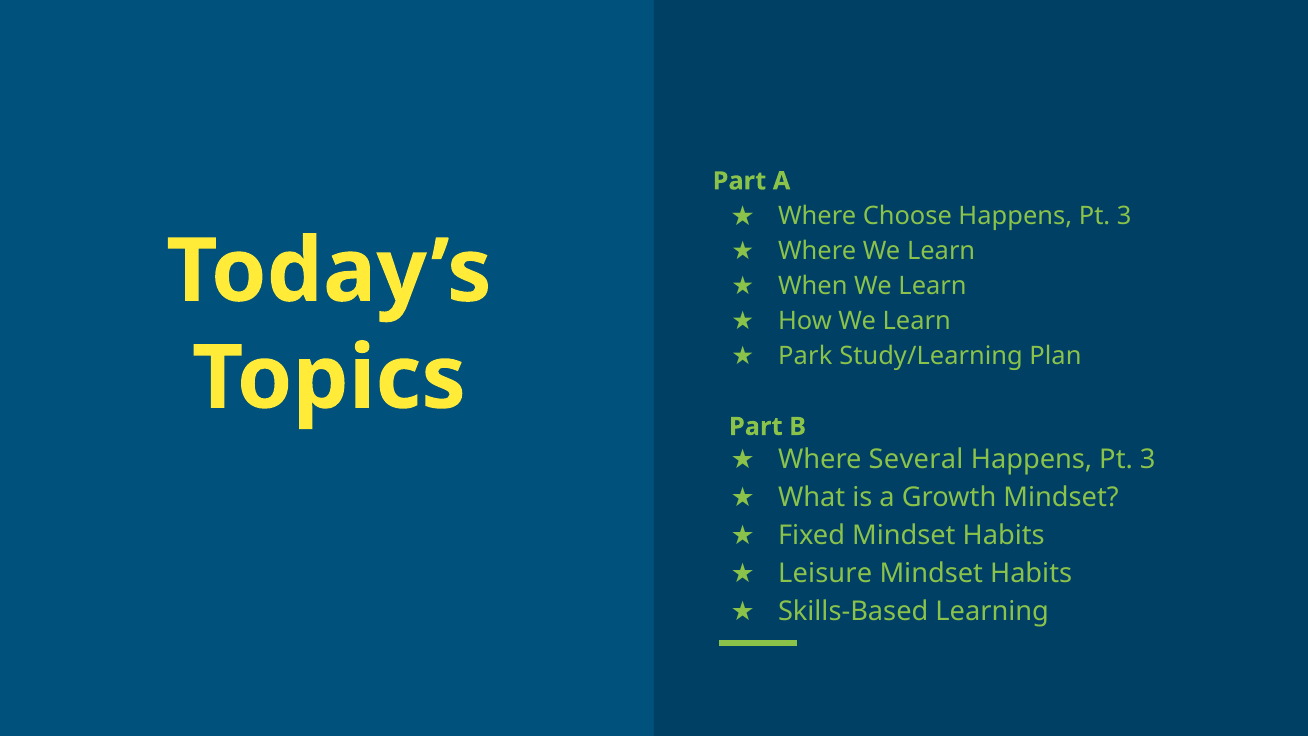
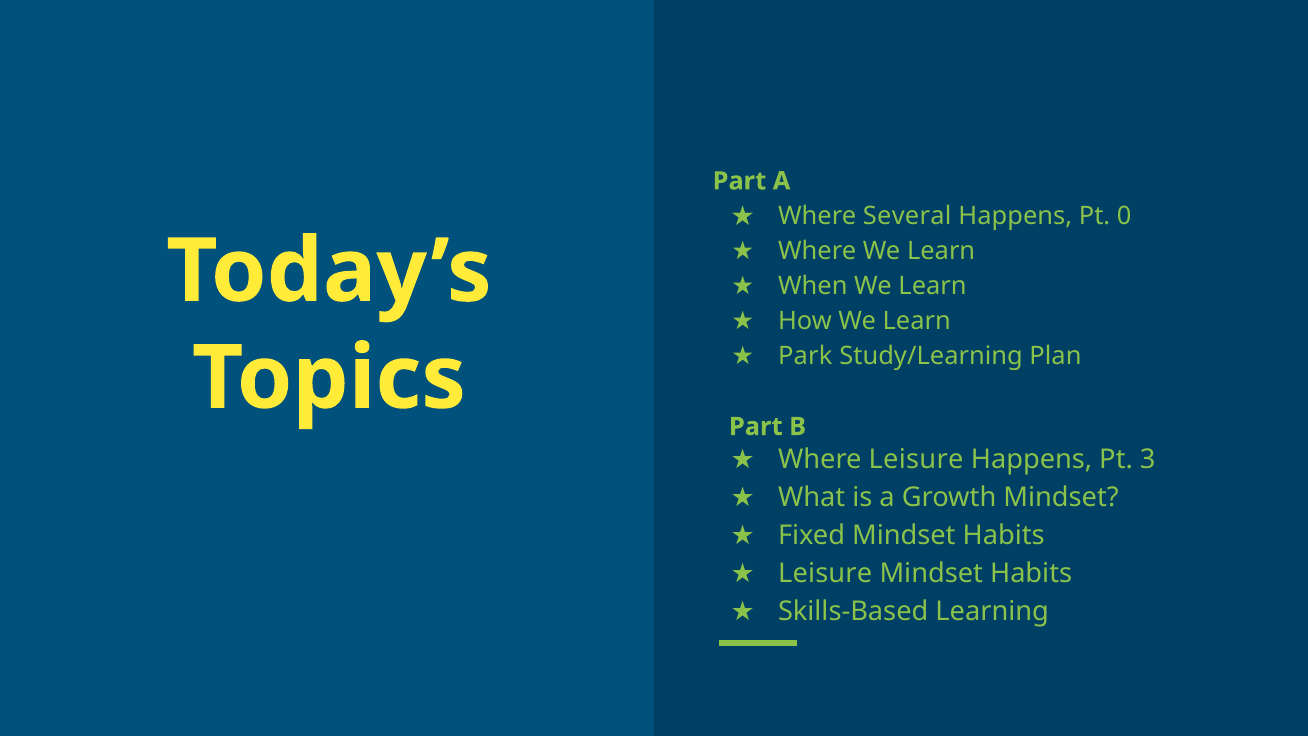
Choose: Choose -> Several (907, 216)
3: 3 -> 0 (1124, 216)
Where Several: Several -> Leisure (916, 460)
